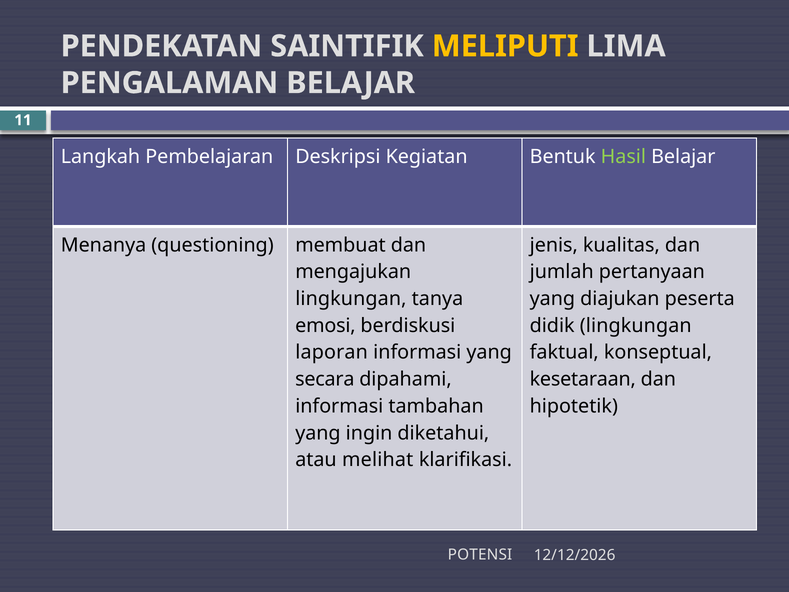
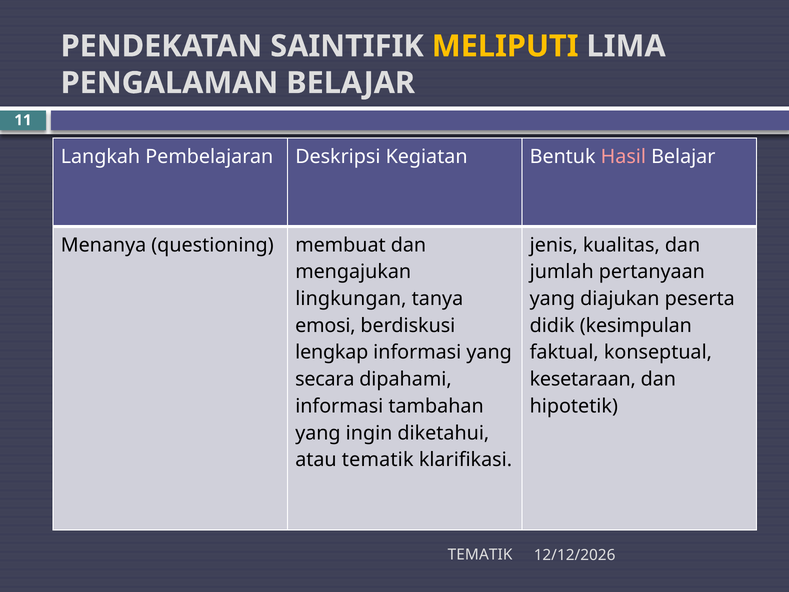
Hasil colour: light green -> pink (623, 157)
didik lingkungan: lingkungan -> kesimpulan (636, 325)
laporan: laporan -> lengkap (332, 352)
atau melihat: melihat -> tematik (378, 460)
POTENSI: POTENSI -> TEMATIK (480, 555)
